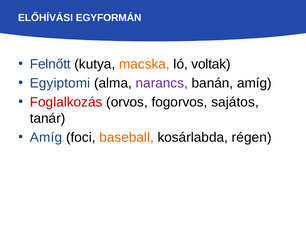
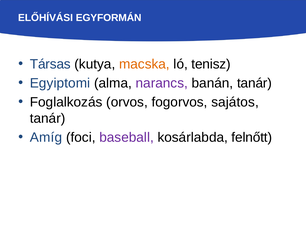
Felnőtt: Felnőtt -> Társas (50, 64)
voltak: voltak -> tenisz (211, 64)
banán amíg: amíg -> tanár (254, 83)
Foglalkozás colour: red -> black (66, 102)
baseball colour: orange -> purple (127, 138)
régen: régen -> felnőtt (252, 138)
